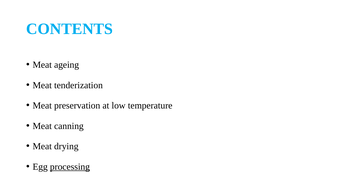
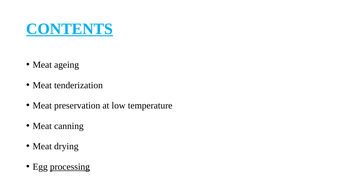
CONTENTS underline: none -> present (70, 29)
